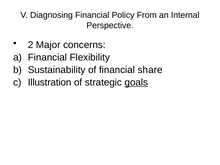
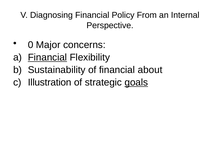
2: 2 -> 0 (31, 45)
Financial underline: none -> present (47, 57)
share: share -> about (150, 70)
